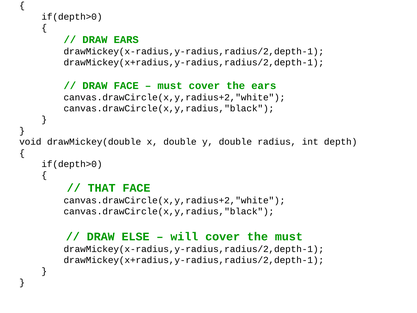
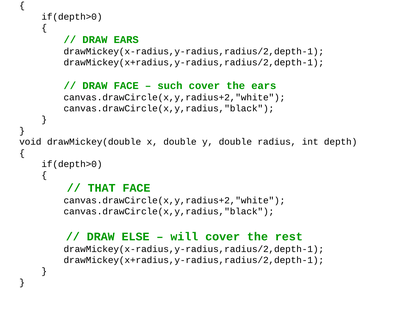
must: must -> such (170, 86)
the must: must -> rest (289, 236)
